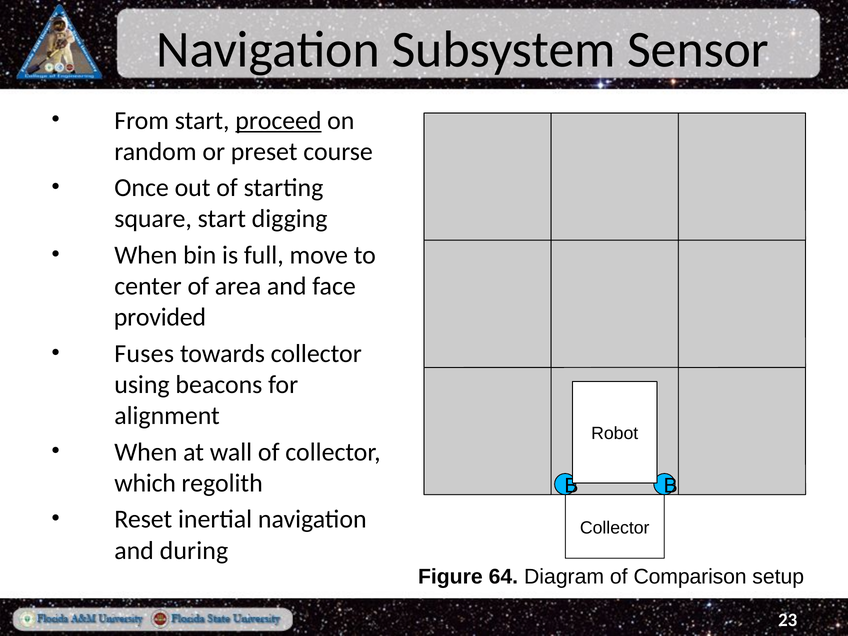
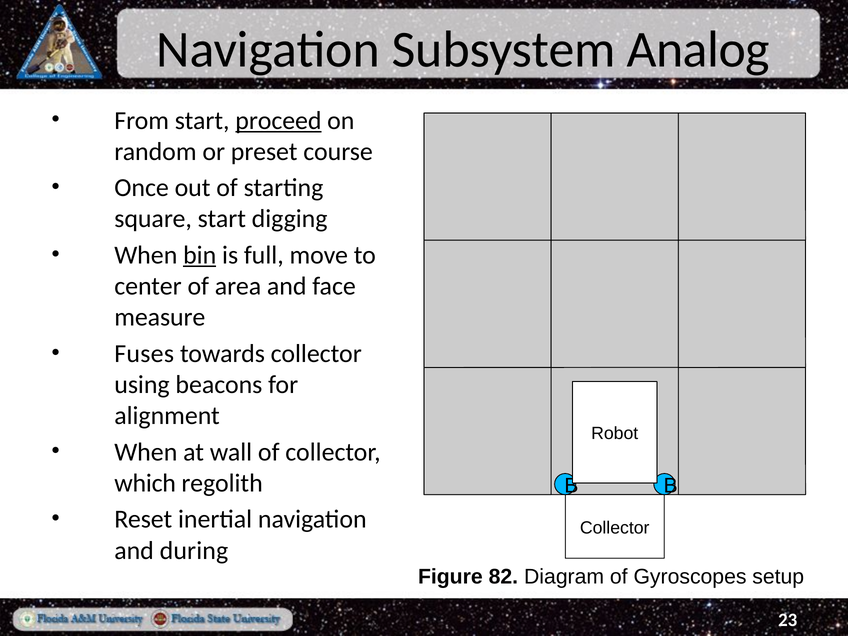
Sensor: Sensor -> Analog (698, 50)
bin underline: none -> present (200, 255)
provided: provided -> measure (160, 317)
64: 64 -> 82 (503, 577)
Comparison: Comparison -> Gyroscopes (690, 577)
